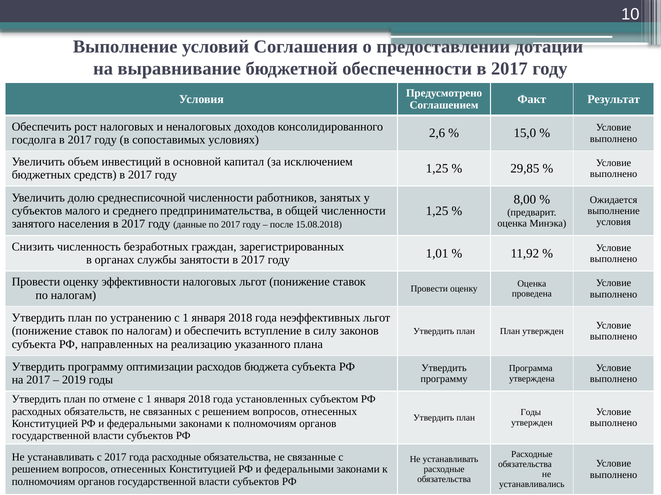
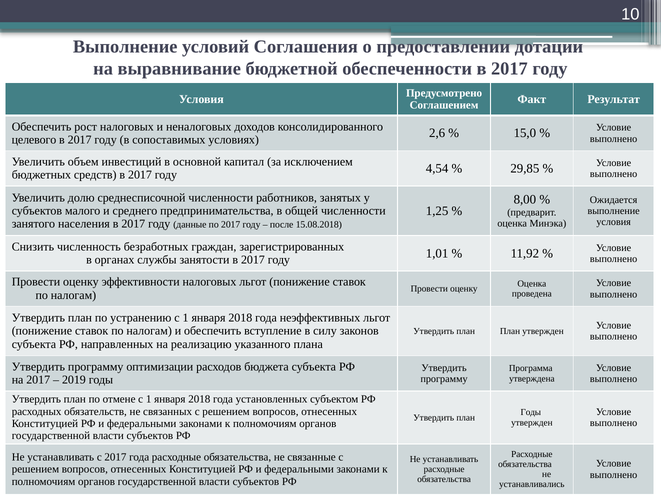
госдолга: госдолга -> целевого (34, 140)
1,25: 1,25 -> 4,54 (437, 169)
